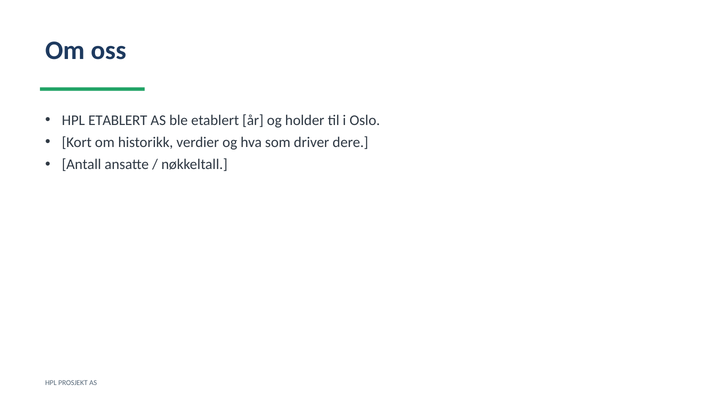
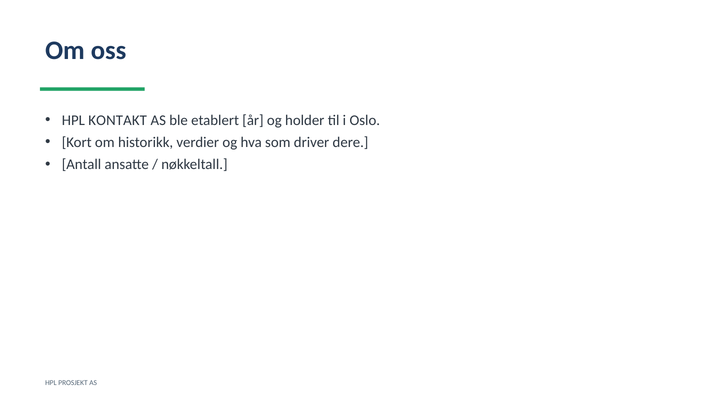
HPL ETABLERT: ETABLERT -> KONTAKT (118, 120)
